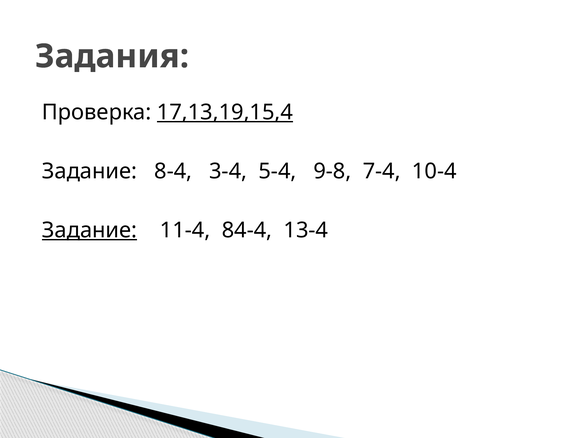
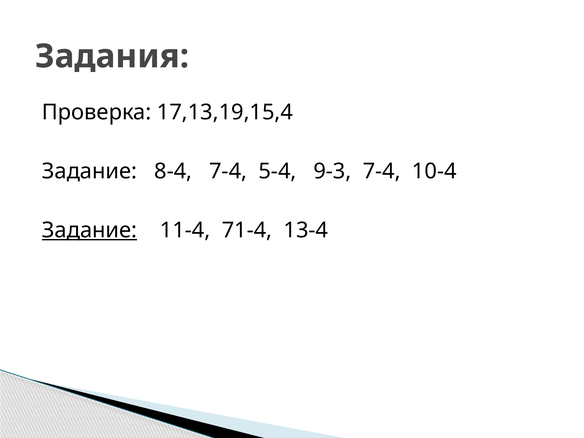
17,13,19,15,4 underline: present -> none (225, 112)
8-4 3-4: 3-4 -> 7-4 (228, 171)
9-8: 9-8 -> 9-3 (332, 171)
84-4: 84-4 -> 71-4 (247, 230)
